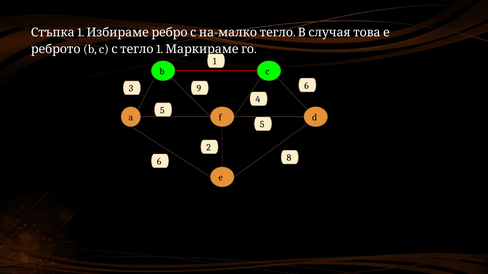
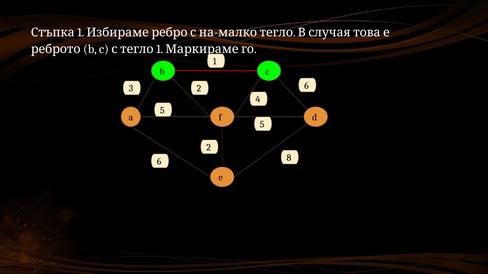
3 9: 9 -> 2 (199, 89)
